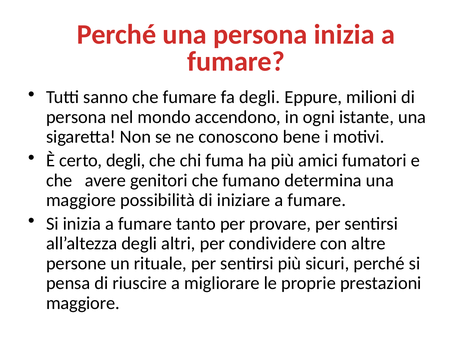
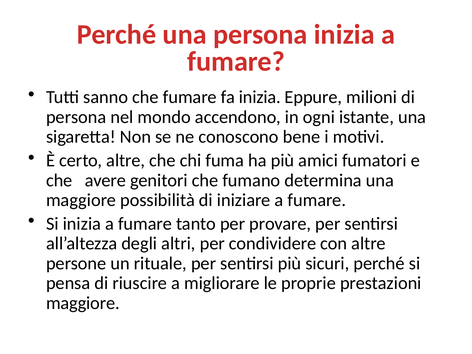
fa degli: degli -> inizia (260, 97)
certo degli: degli -> altre (126, 161)
